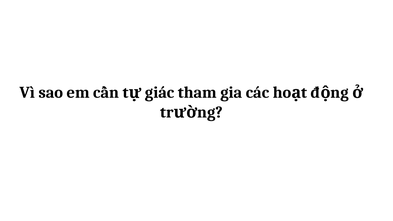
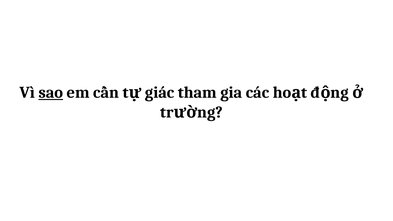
sao underline: none -> present (51, 93)
